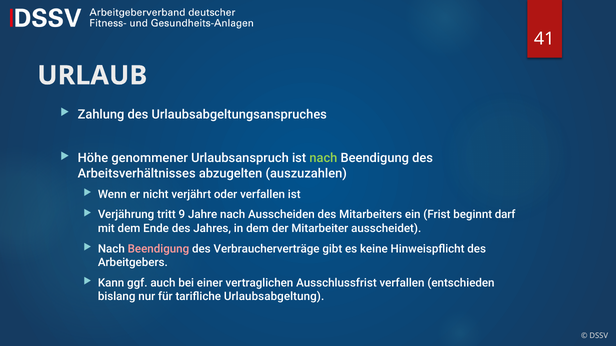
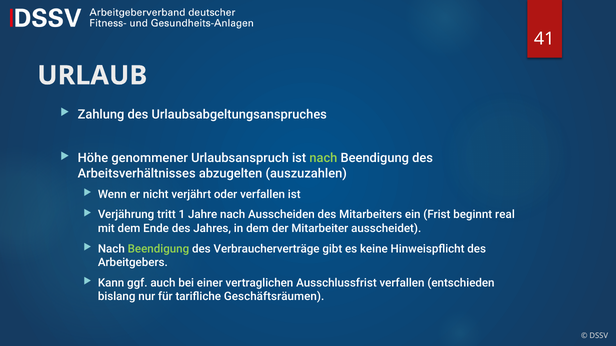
9: 9 -> 1 (182, 215)
darf: darf -> real (505, 215)
Beendigung colour: pink -> light green (158, 249)
Urlaubsabgeltung: Urlaubsabgeltung -> Geschäftsräumen (274, 297)
